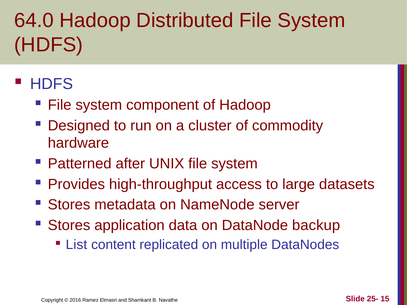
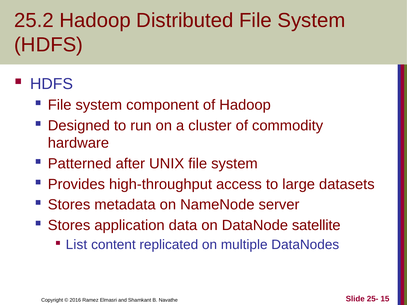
64.0: 64.0 -> 25.2 (34, 20)
backup: backup -> satellite (316, 225)
